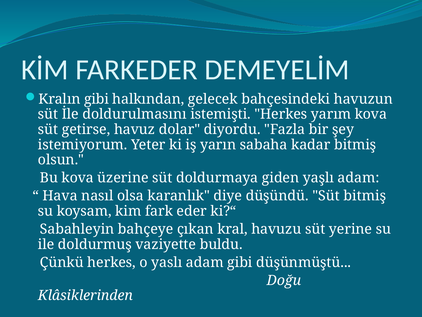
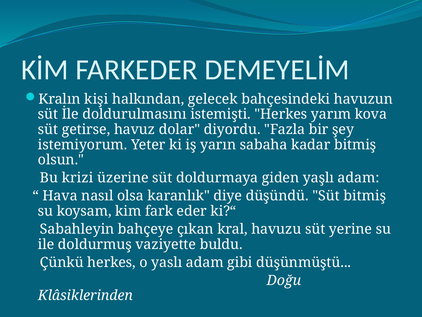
Kralın gibi: gibi -> kişi (96, 99)
Bu kova: kova -> krizi (78, 178)
